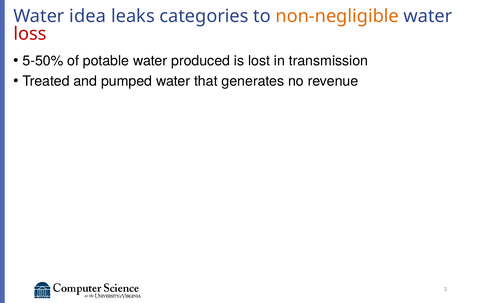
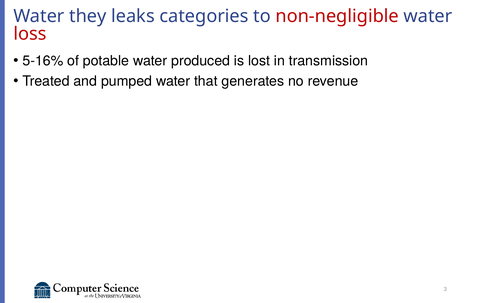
idea: idea -> they (88, 16)
non-negligible colour: orange -> red (337, 16)
5-50%: 5-50% -> 5-16% (43, 61)
